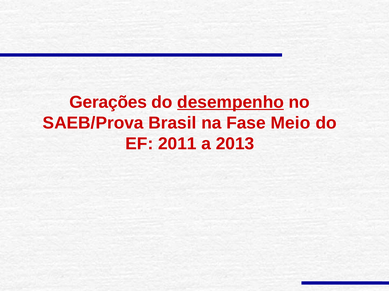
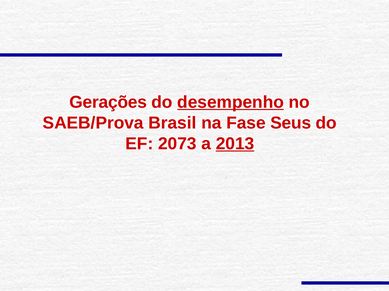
Meio: Meio -> Seus (291, 123)
2011: 2011 -> 2073 (177, 144)
2013 underline: none -> present (235, 144)
